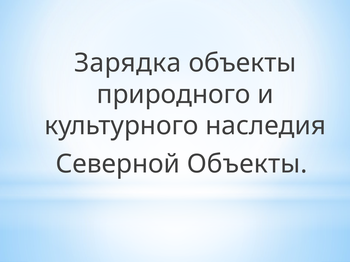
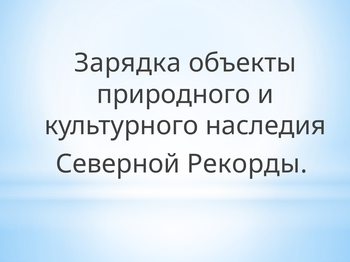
Северной Объекты: Объекты -> Рекорды (247, 164)
